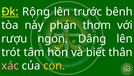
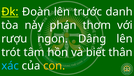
Rộng: Rộng -> Đoàn (36, 12)
bênh: bênh -> danh (119, 12)
xác colour: pink -> light blue (10, 65)
